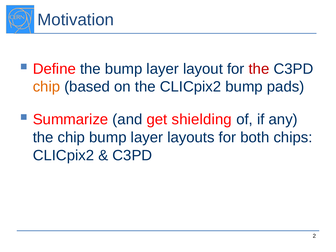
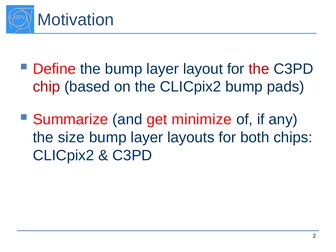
chip colour: orange -> red (46, 87)
shielding: shielding -> minimize (202, 119)
the chip: chip -> size (71, 137)
